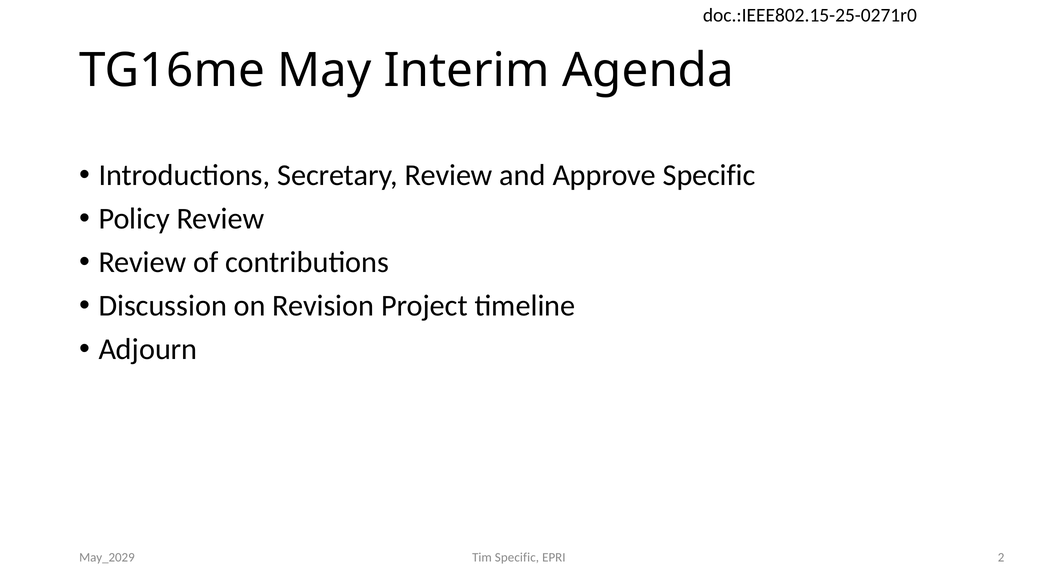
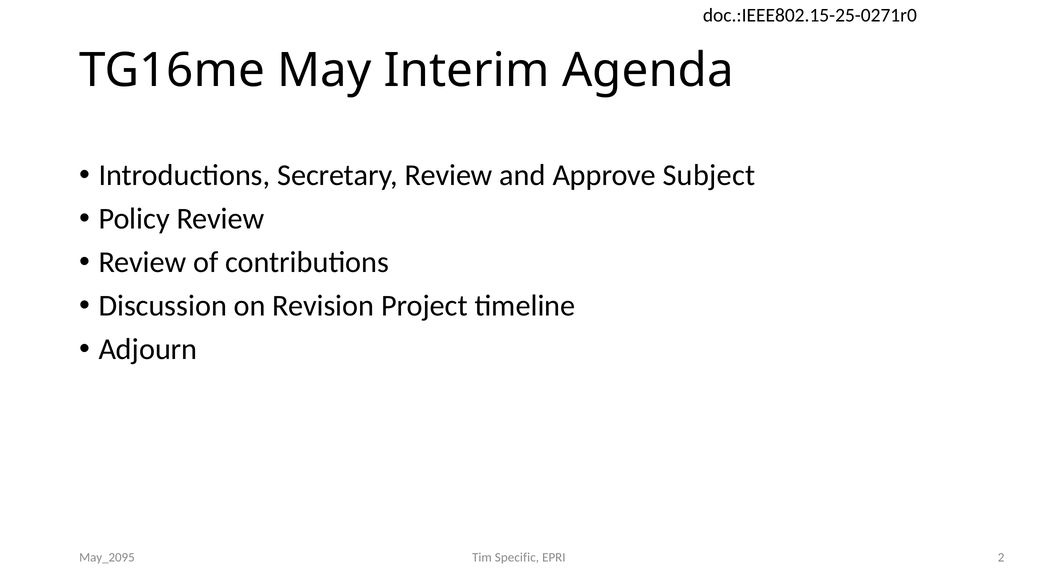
Approve Specific: Specific -> Subject (709, 175)
May_2029: May_2029 -> May_2095 (107, 558)
